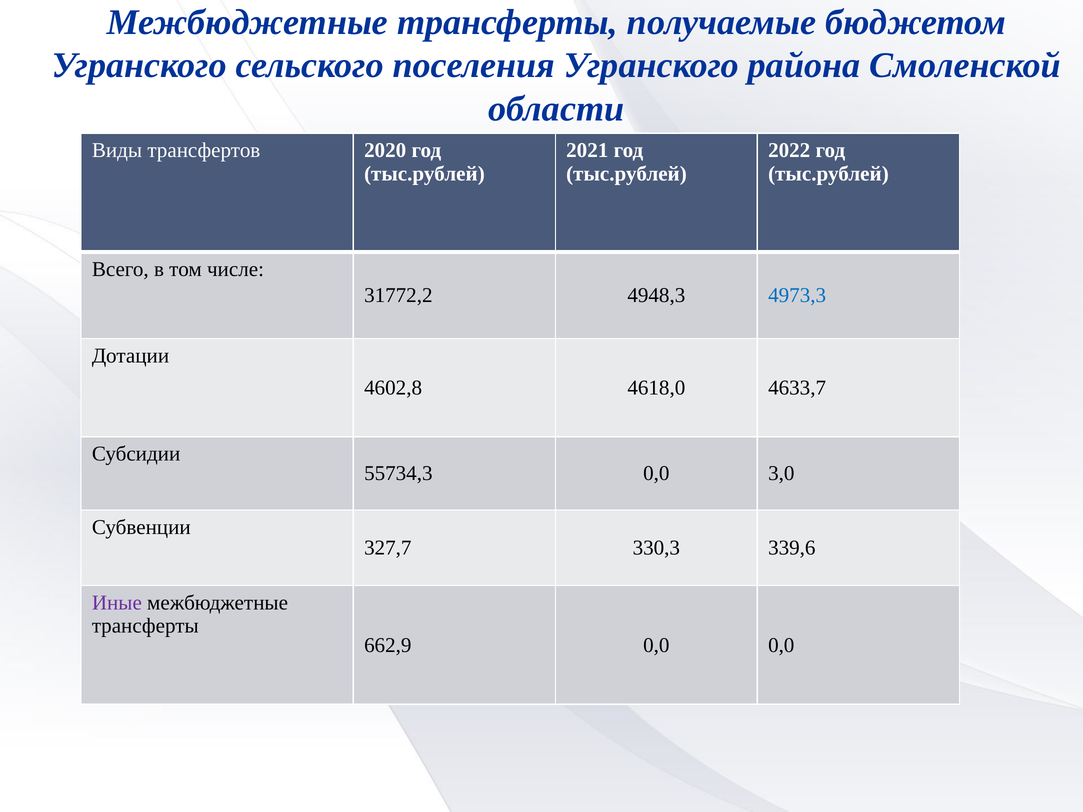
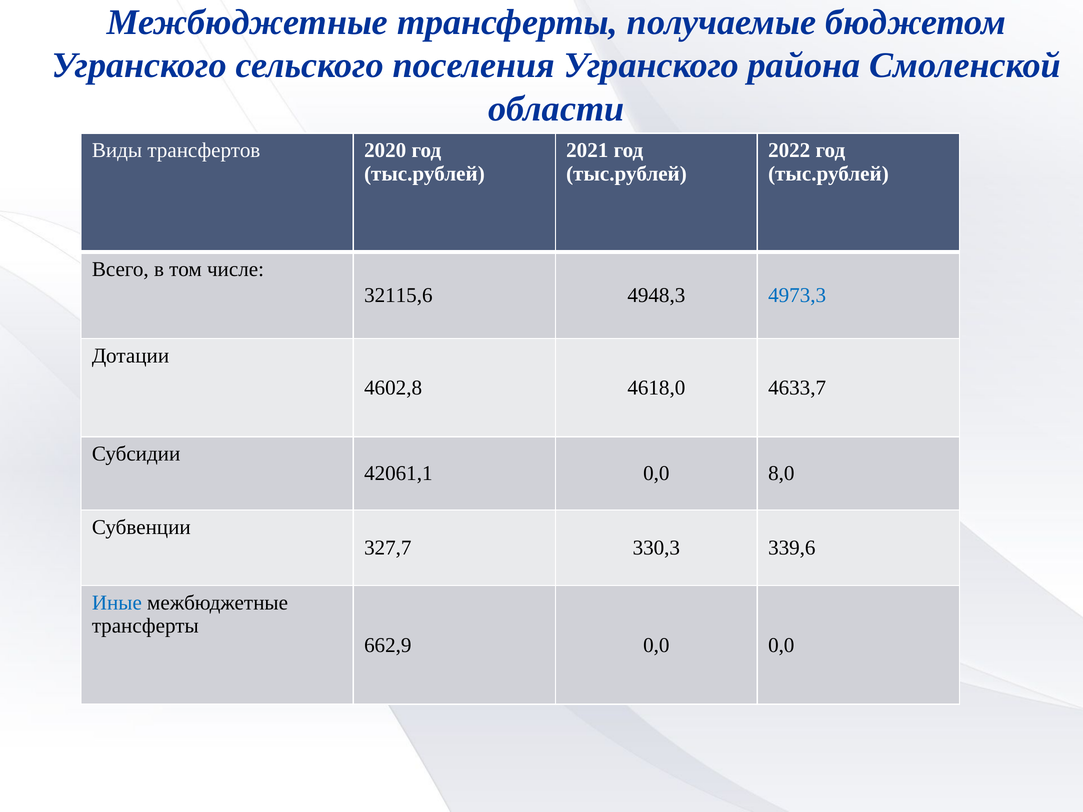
31772,2: 31772,2 -> 32115,6 (398, 295)
55734,3: 55734,3 -> 42061,1 (398, 474)
3,0: 3,0 -> 8,0 (781, 474)
Иные colour: purple -> blue (117, 603)
